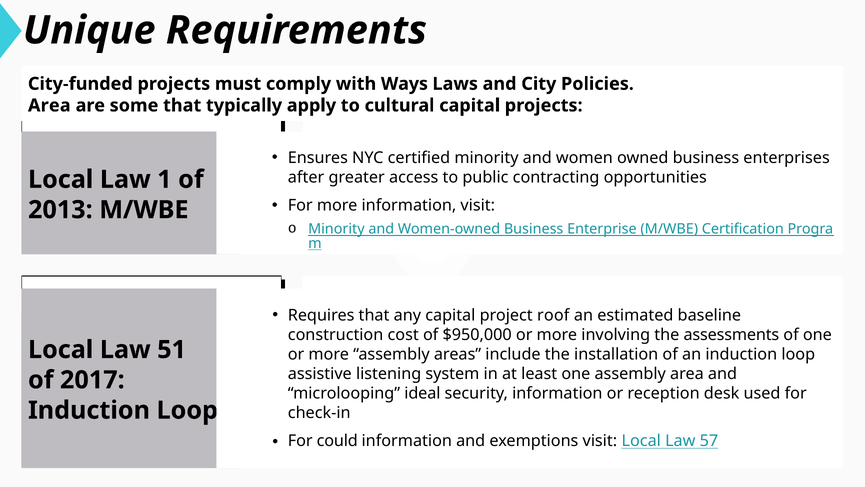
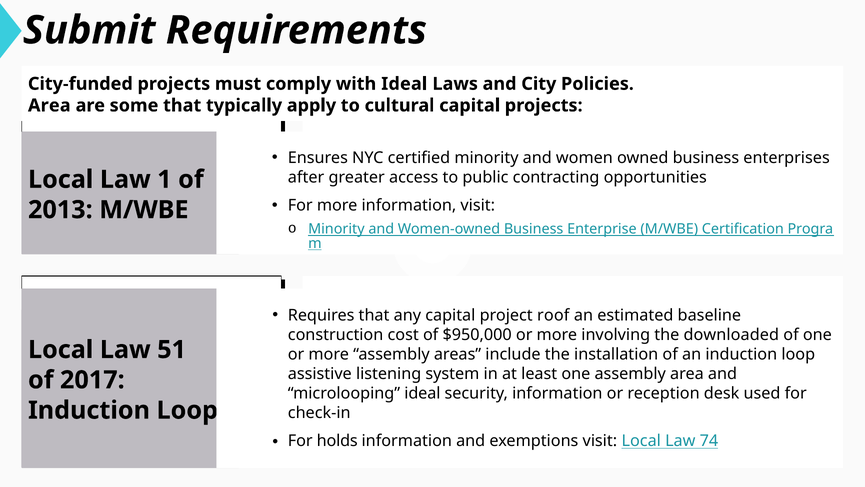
Unique: Unique -> Submit (89, 30)
with Ways: Ways -> Ideal (404, 84)
assessments: assessments -> downloaded (731, 335)
could: could -> holds (337, 440)
57: 57 -> 74 (709, 440)
